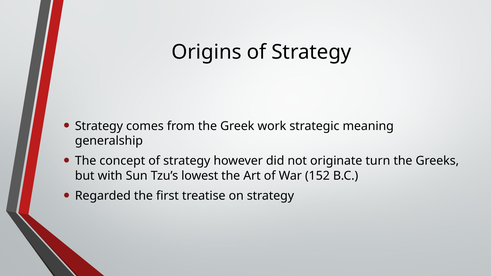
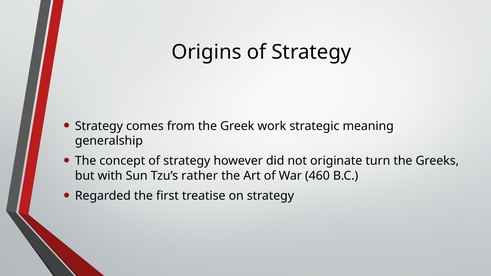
lowest: lowest -> rather (200, 176)
152: 152 -> 460 (317, 176)
